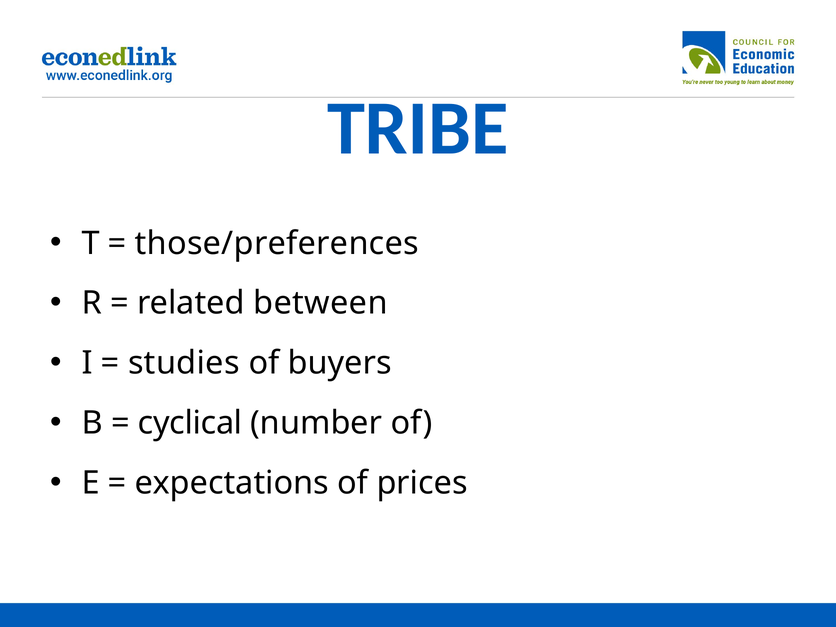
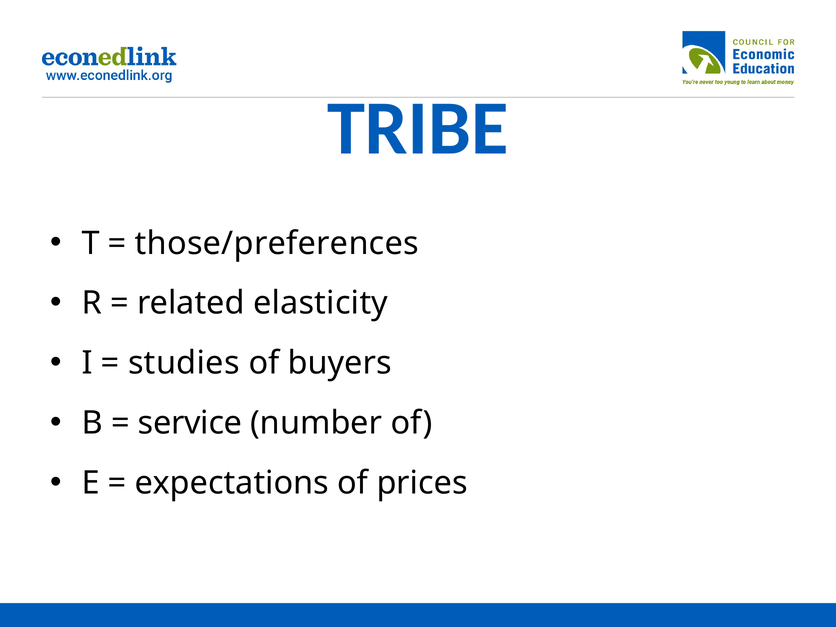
between: between -> elasticity (321, 303)
cyclical: cyclical -> service (190, 423)
